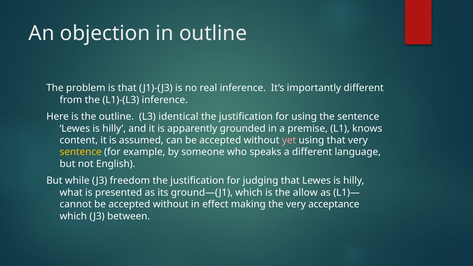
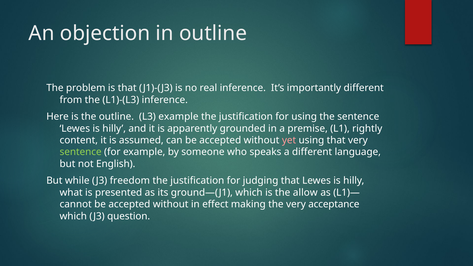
L3 identical: identical -> example (178, 117)
knows: knows -> rightly (367, 128)
sentence colour: yellow -> light green (81, 152)
between: between -> question (129, 216)
